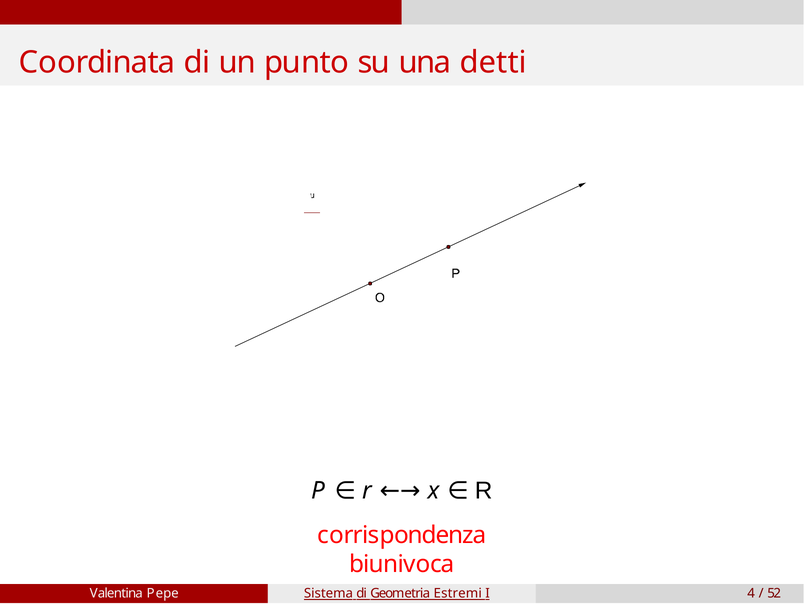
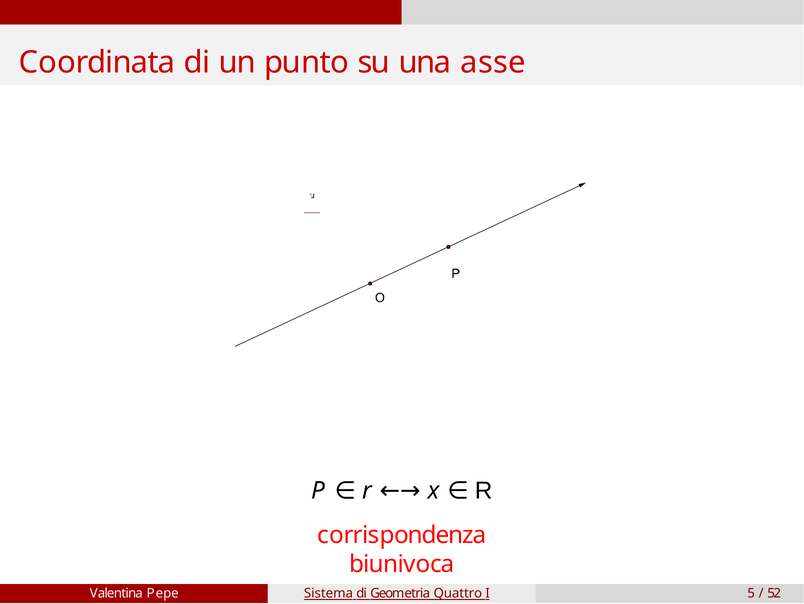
detti: detti -> asse (493, 62)
Estremi: Estremi -> Quattro (458, 593)
4: 4 -> 5 (751, 593)
